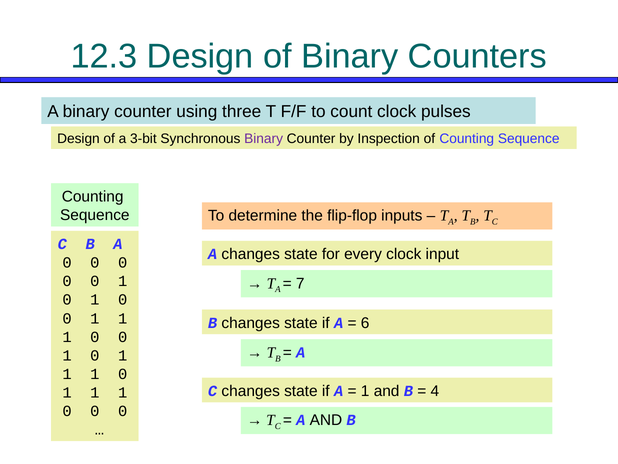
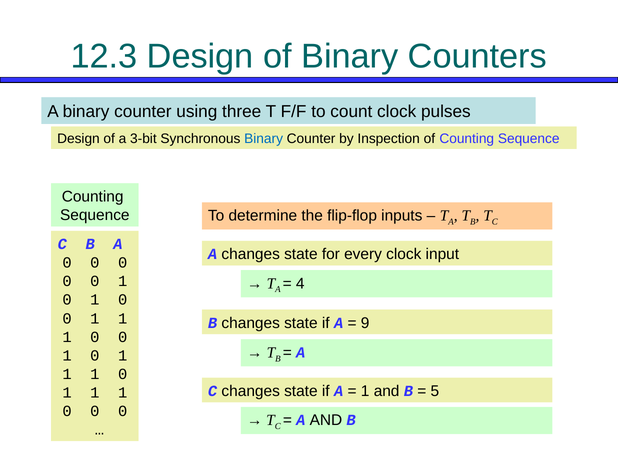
Binary colour: purple -> blue (264, 139)
7: 7 -> 4 (300, 283)
6: 6 -> 9 (365, 323)
4: 4 -> 5 (435, 391)
